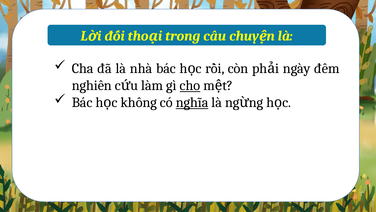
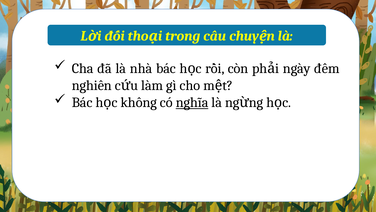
cho underline: present -> none (190, 85)
